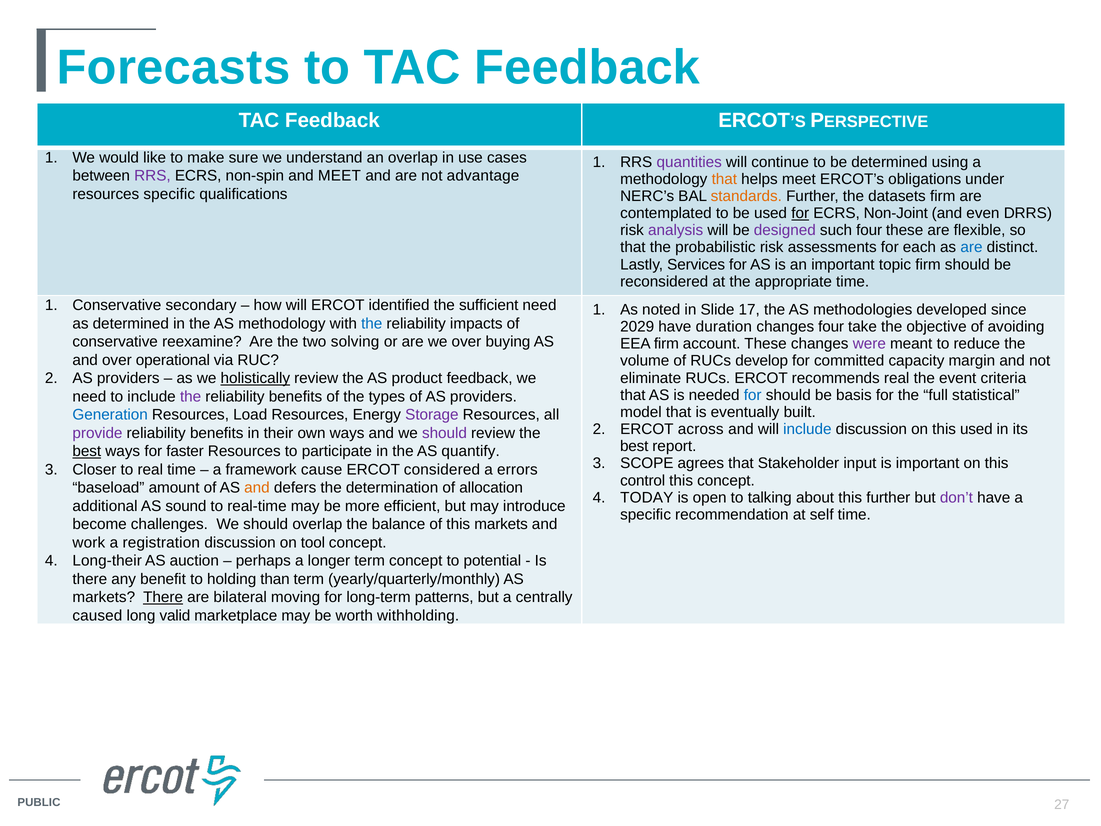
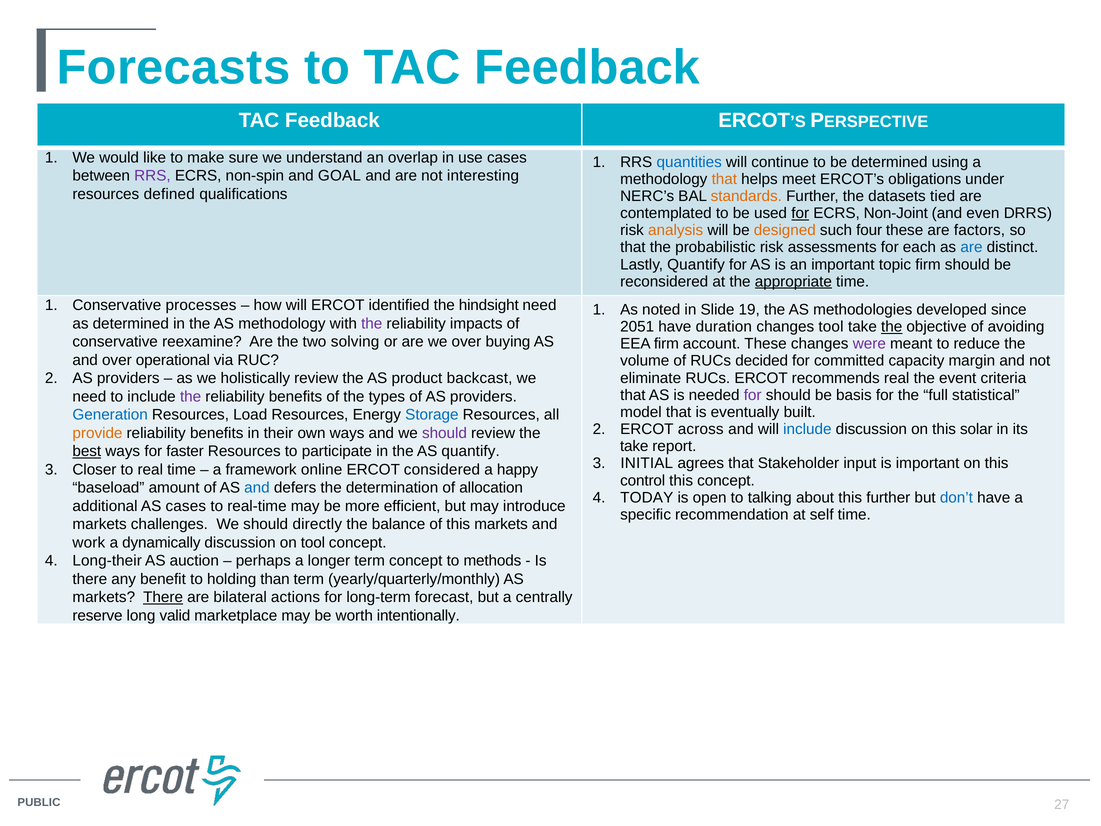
quantities colour: purple -> blue (689, 162)
and MEET: MEET -> GOAL (339, 176)
advantage: advantage -> interesting (483, 176)
resources specific: specific -> defined (169, 194)
datasets firm: firm -> tied (943, 196)
analysis colour: purple -> orange (676, 230)
designed colour: purple -> orange (785, 230)
flexible: flexible -> factors (979, 230)
Lastly Services: Services -> Quantify (696, 264)
appropriate underline: none -> present (793, 281)
secondary: secondary -> processes (201, 305)
sufficient: sufficient -> hindsight (489, 305)
17: 17 -> 19 (749, 310)
the colour: blue -> purple (372, 324)
2029: 2029 -> 2051 (637, 327)
changes four: four -> tool (831, 327)
the underline: none -> present (892, 327)
develop: develop -> decided (762, 361)
holistically underline: present -> none (255, 378)
product feedback: feedback -> backcast (480, 378)
for colour: blue -> purple (753, 395)
Storage colour: purple -> blue (432, 415)
this used: used -> solar (976, 429)
provide colour: purple -> orange (97, 433)
best: best -> take (634, 446)
SCOPE: SCOPE -> INITIAL (647, 463)
cause: cause -> online (322, 470)
errors: errors -> happy (518, 470)
and colour: orange -> blue (257, 488)
don’t colour: purple -> blue (956, 497)
AS sound: sound -> cases (186, 506)
become: become -> markets (100, 524)
should overlap: overlap -> directly (317, 524)
registration: registration -> dynamically (161, 543)
potential: potential -> methods (492, 561)
moving: moving -> actions (296, 597)
patterns: patterns -> forecast (444, 597)
caused: caused -> reserve (98, 615)
withholding: withholding -> intentionally (418, 615)
